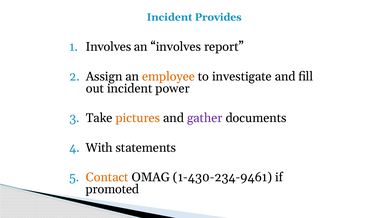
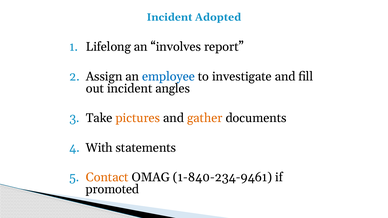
Provides: Provides -> Adopted (218, 17)
Involves: Involves -> Lifelong (108, 47)
employee colour: orange -> blue (169, 77)
power: power -> angles (173, 89)
gather colour: purple -> orange (205, 118)
1-430-234-9461: 1-430-234-9461 -> 1-840-234-9461 (223, 177)
